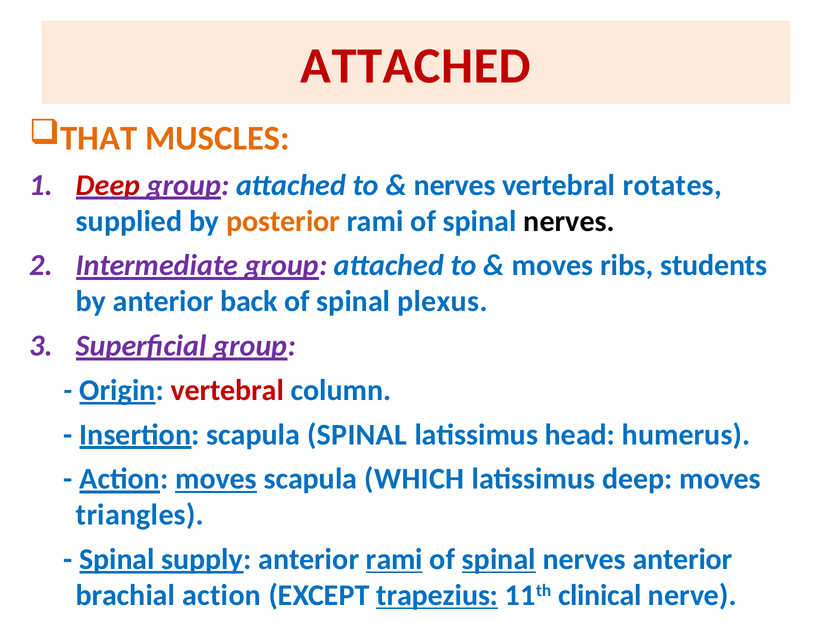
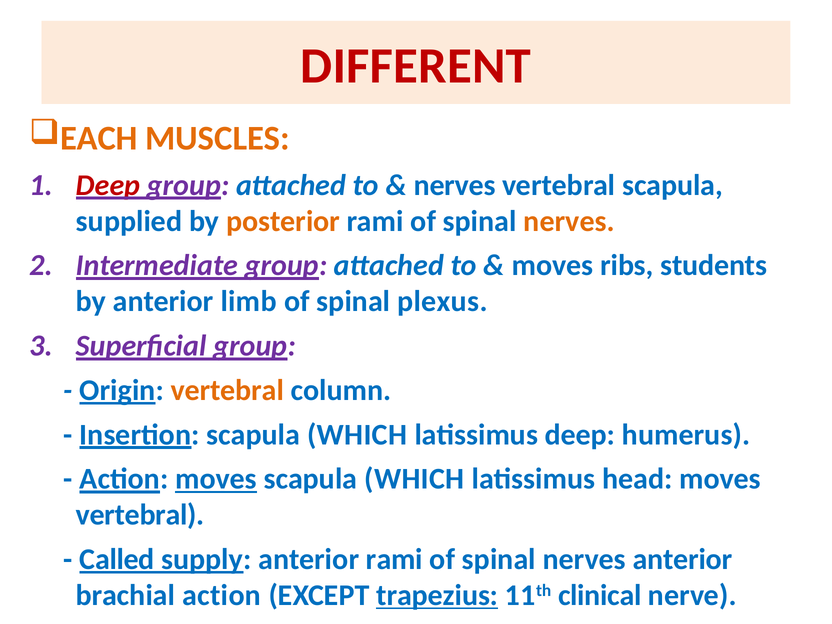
ATTACHED: ATTACHED -> DIFFERENT (416, 66)
THAT: THAT -> EACH (99, 138)
vertebral rotates: rotates -> scapula (672, 185)
nerves colour: black -> orange (569, 221)
back: back -> limb (249, 302)
vertebral colour: red -> orange (227, 390)
Insertion scapula SPINAL: SPINAL -> WHICH (357, 435)
latissimus head: head -> deep (580, 435)
latissimus deep: deep -> head (637, 479)
triangles: triangles -> vertebral (140, 515)
Spinal: Spinal -> Called (117, 559)
rami underline: present -> none (394, 559)
spinal underline: present -> none (499, 559)
